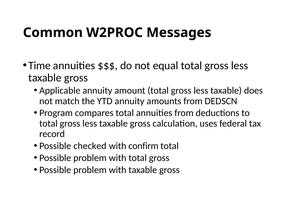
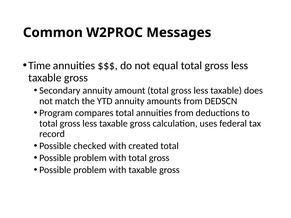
Applicable: Applicable -> Secondary (60, 91)
confirm: confirm -> created (143, 146)
